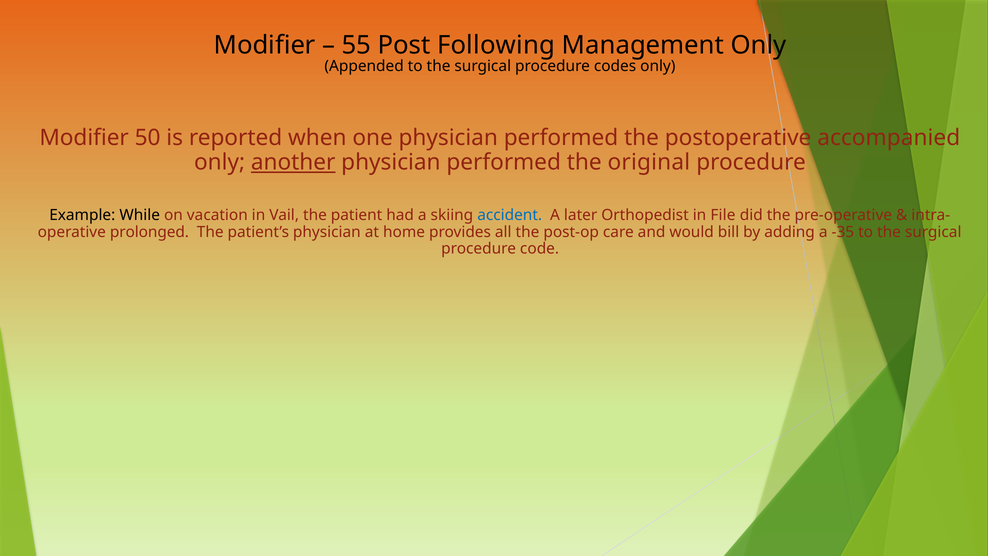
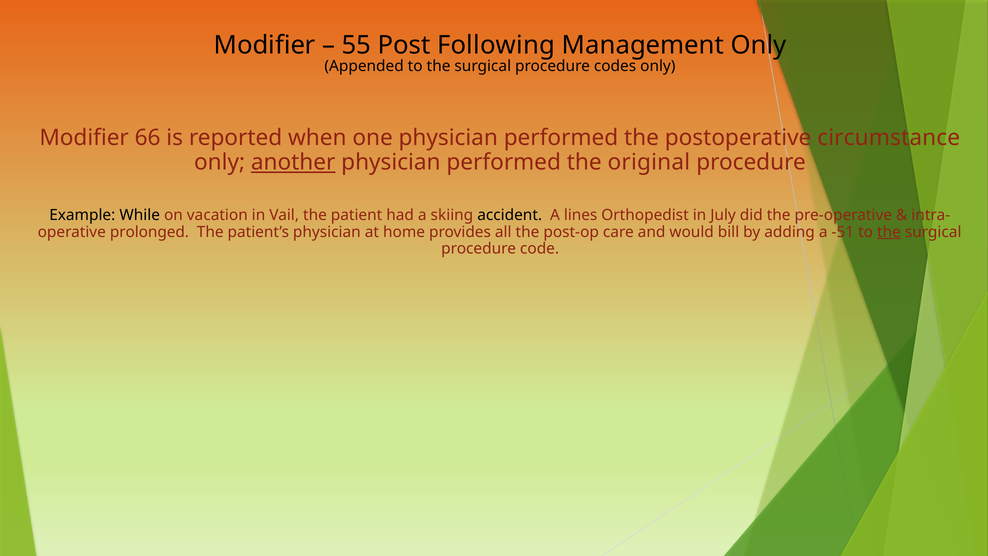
50: 50 -> 66 (148, 138)
accompanied: accompanied -> circumstance (889, 138)
accident colour: blue -> black (510, 215)
later: later -> lines (581, 215)
File: File -> July (723, 215)
-35: -35 -> -51 (843, 232)
the underline: none -> present (889, 232)
